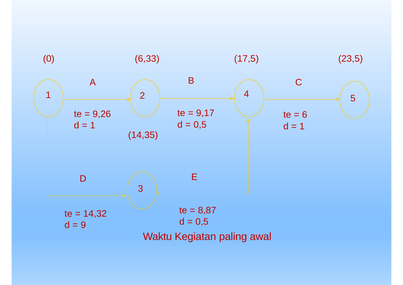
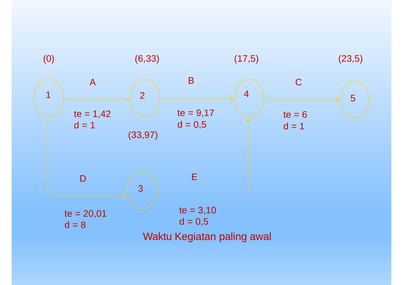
9,26: 9,26 -> 1,42 (102, 114)
14,35: 14,35 -> 33,97 (143, 135)
8,87: 8,87 -> 3,10 (207, 210)
14,32: 14,32 -> 20,01 (95, 214)
9: 9 -> 8 (83, 225)
